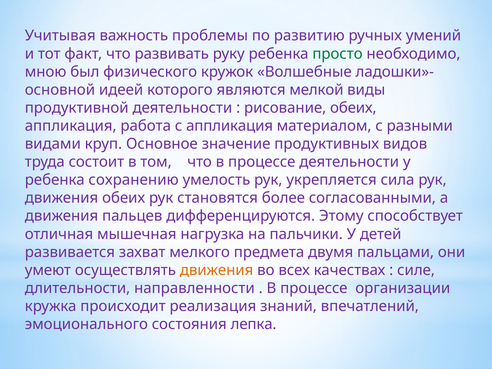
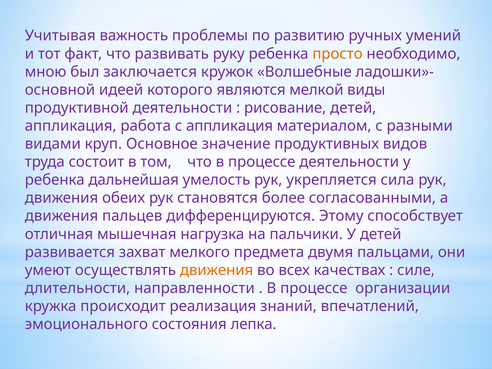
просто colour: green -> orange (337, 54)
физического: физического -> заключается (150, 72)
рисование обеих: обеих -> детей (353, 108)
сохранению: сохранению -> дальнейшая (134, 180)
